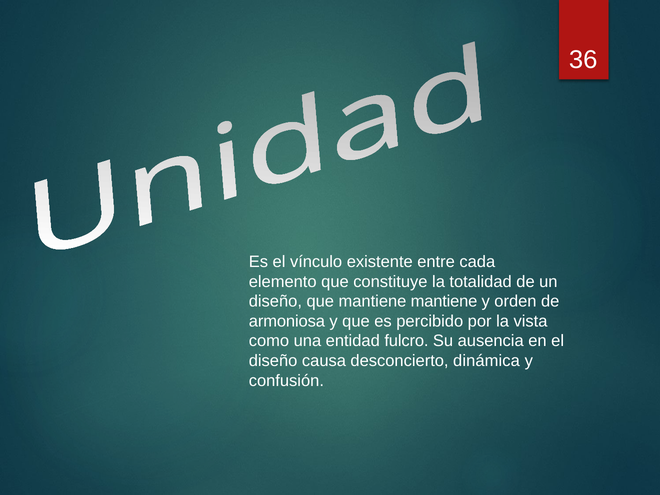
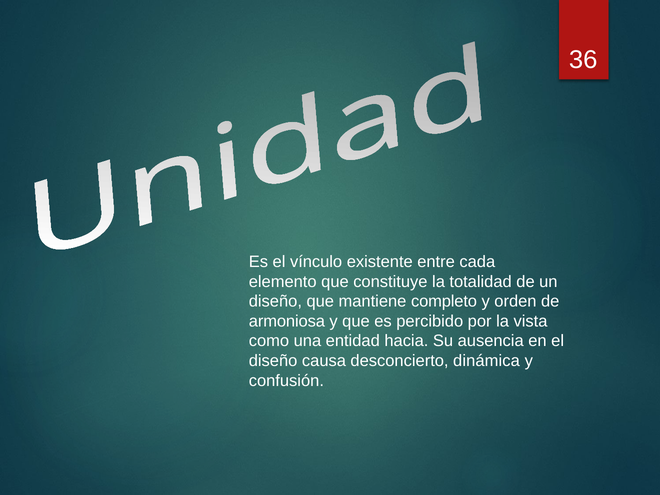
mantiene mantiene: mantiene -> completo (444, 301)
fulcro: fulcro -> hacia (406, 341)
